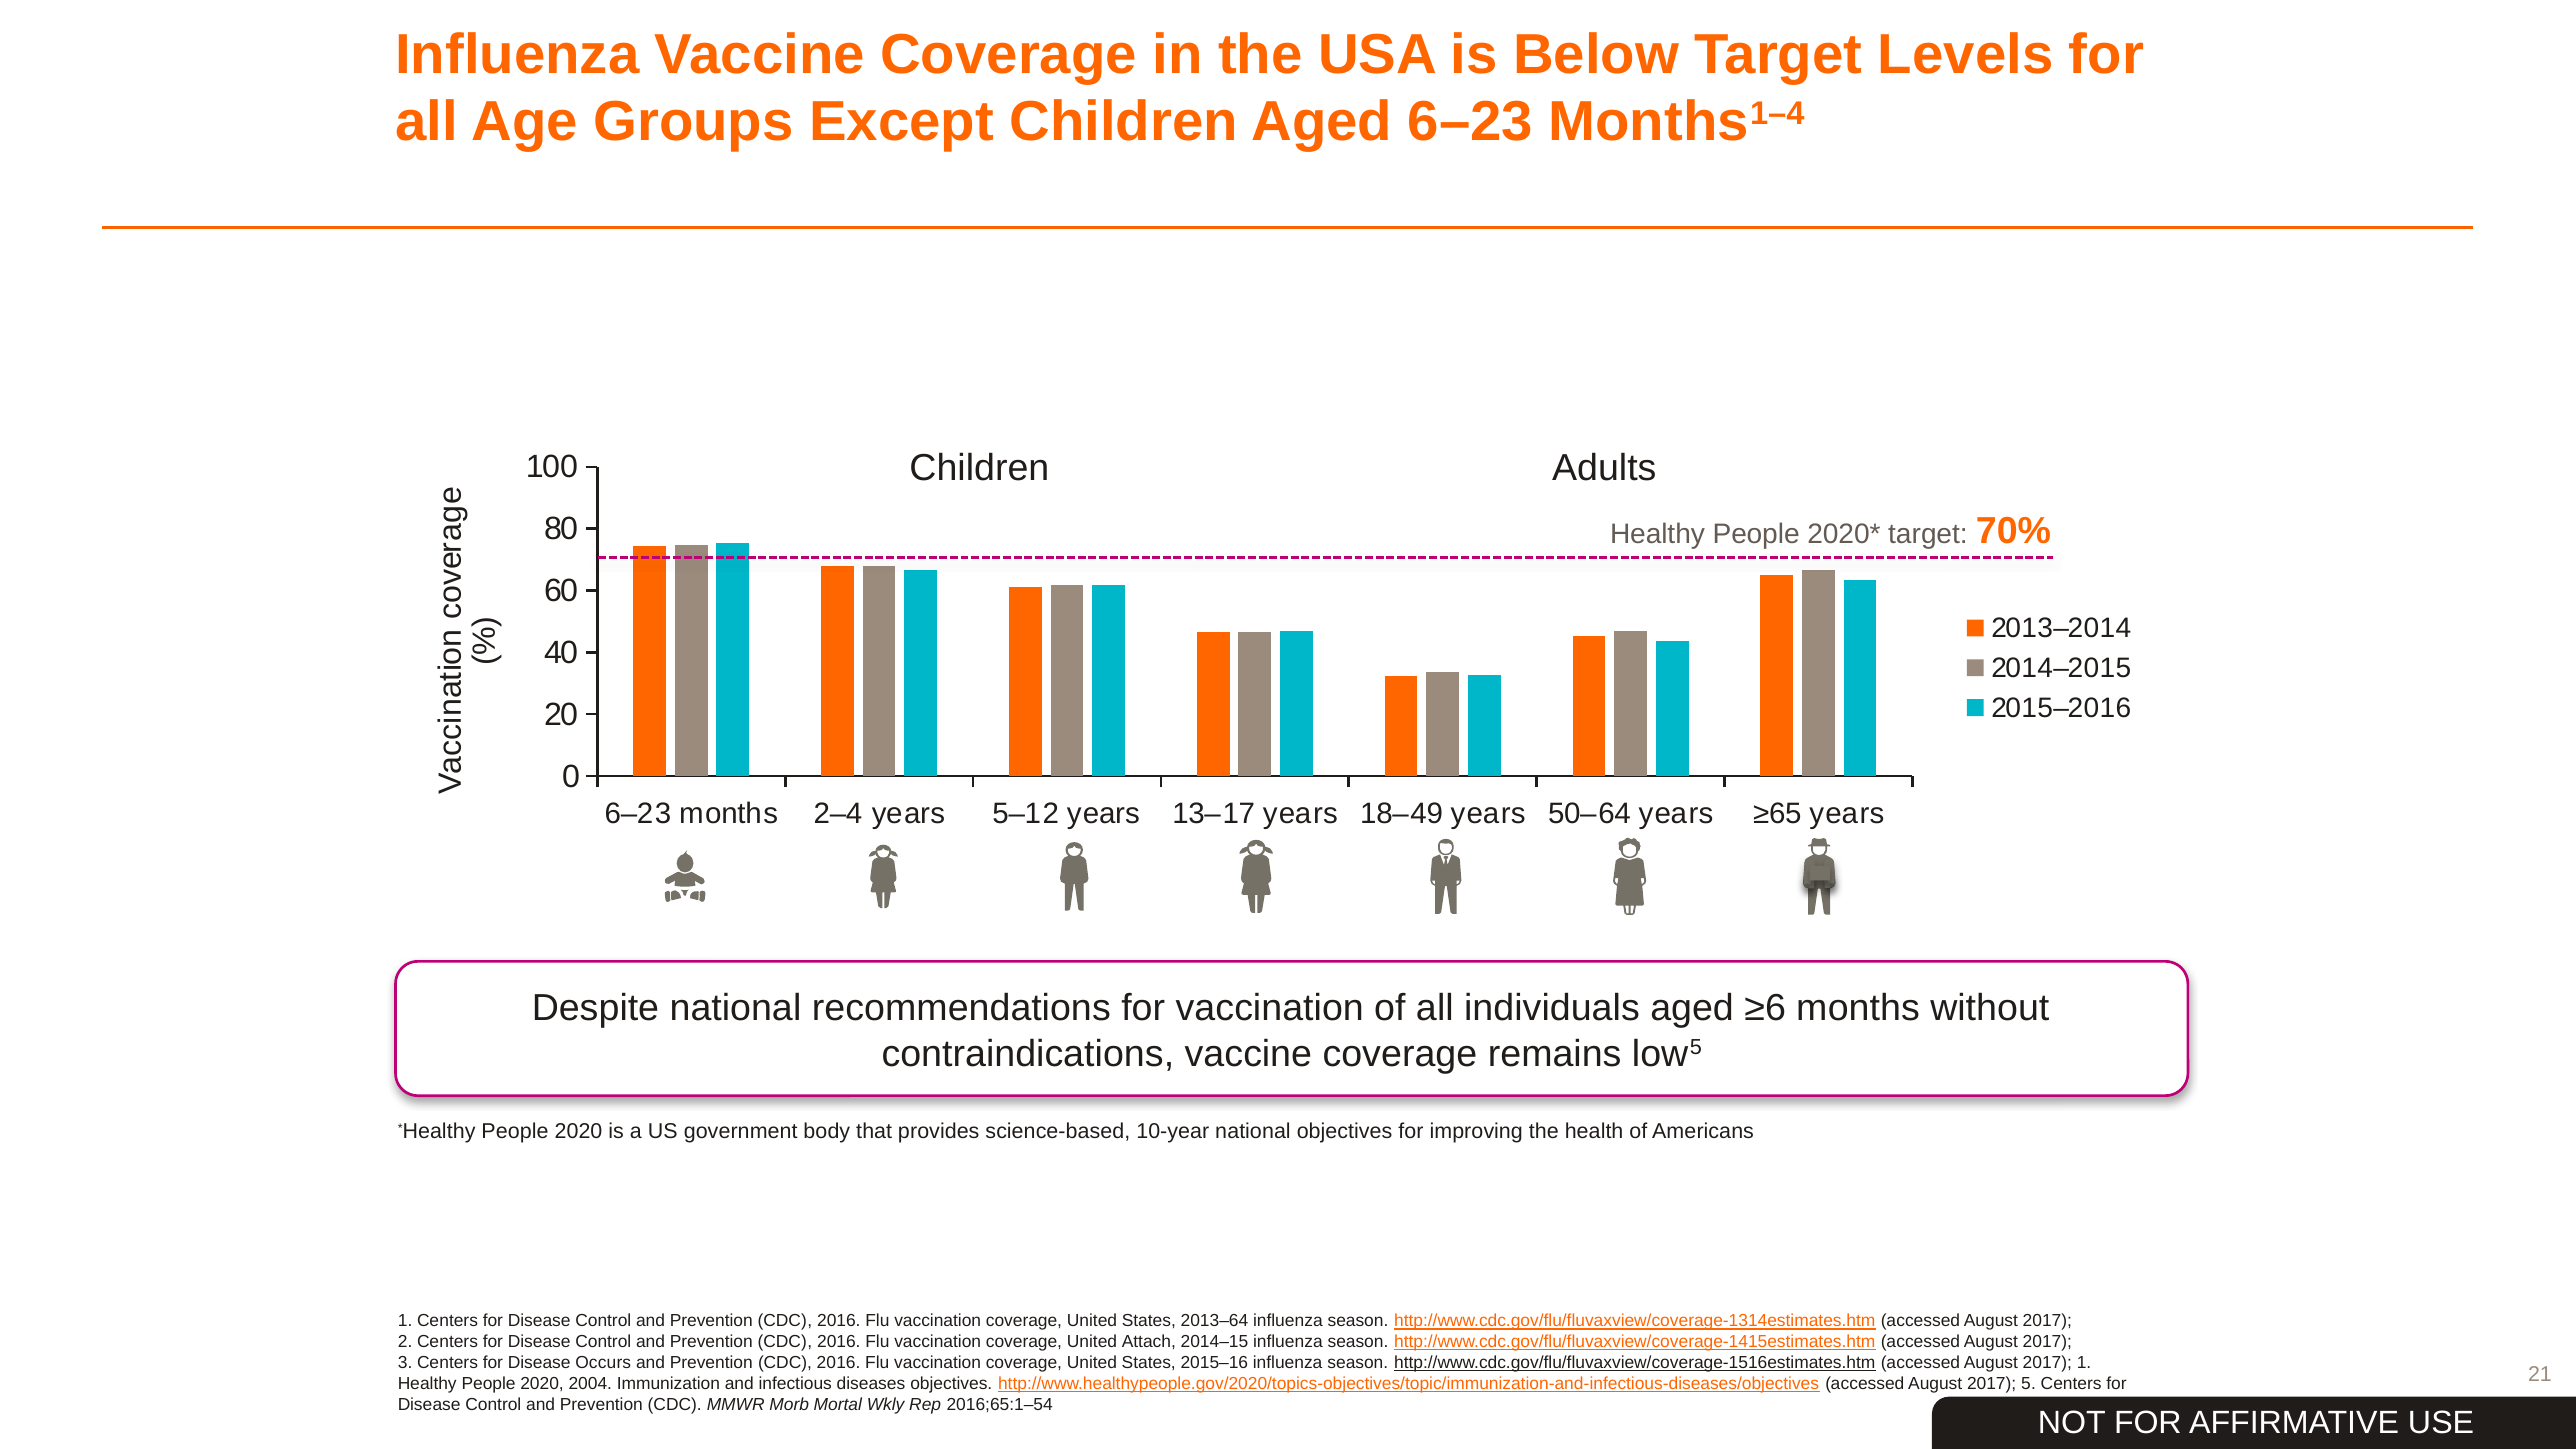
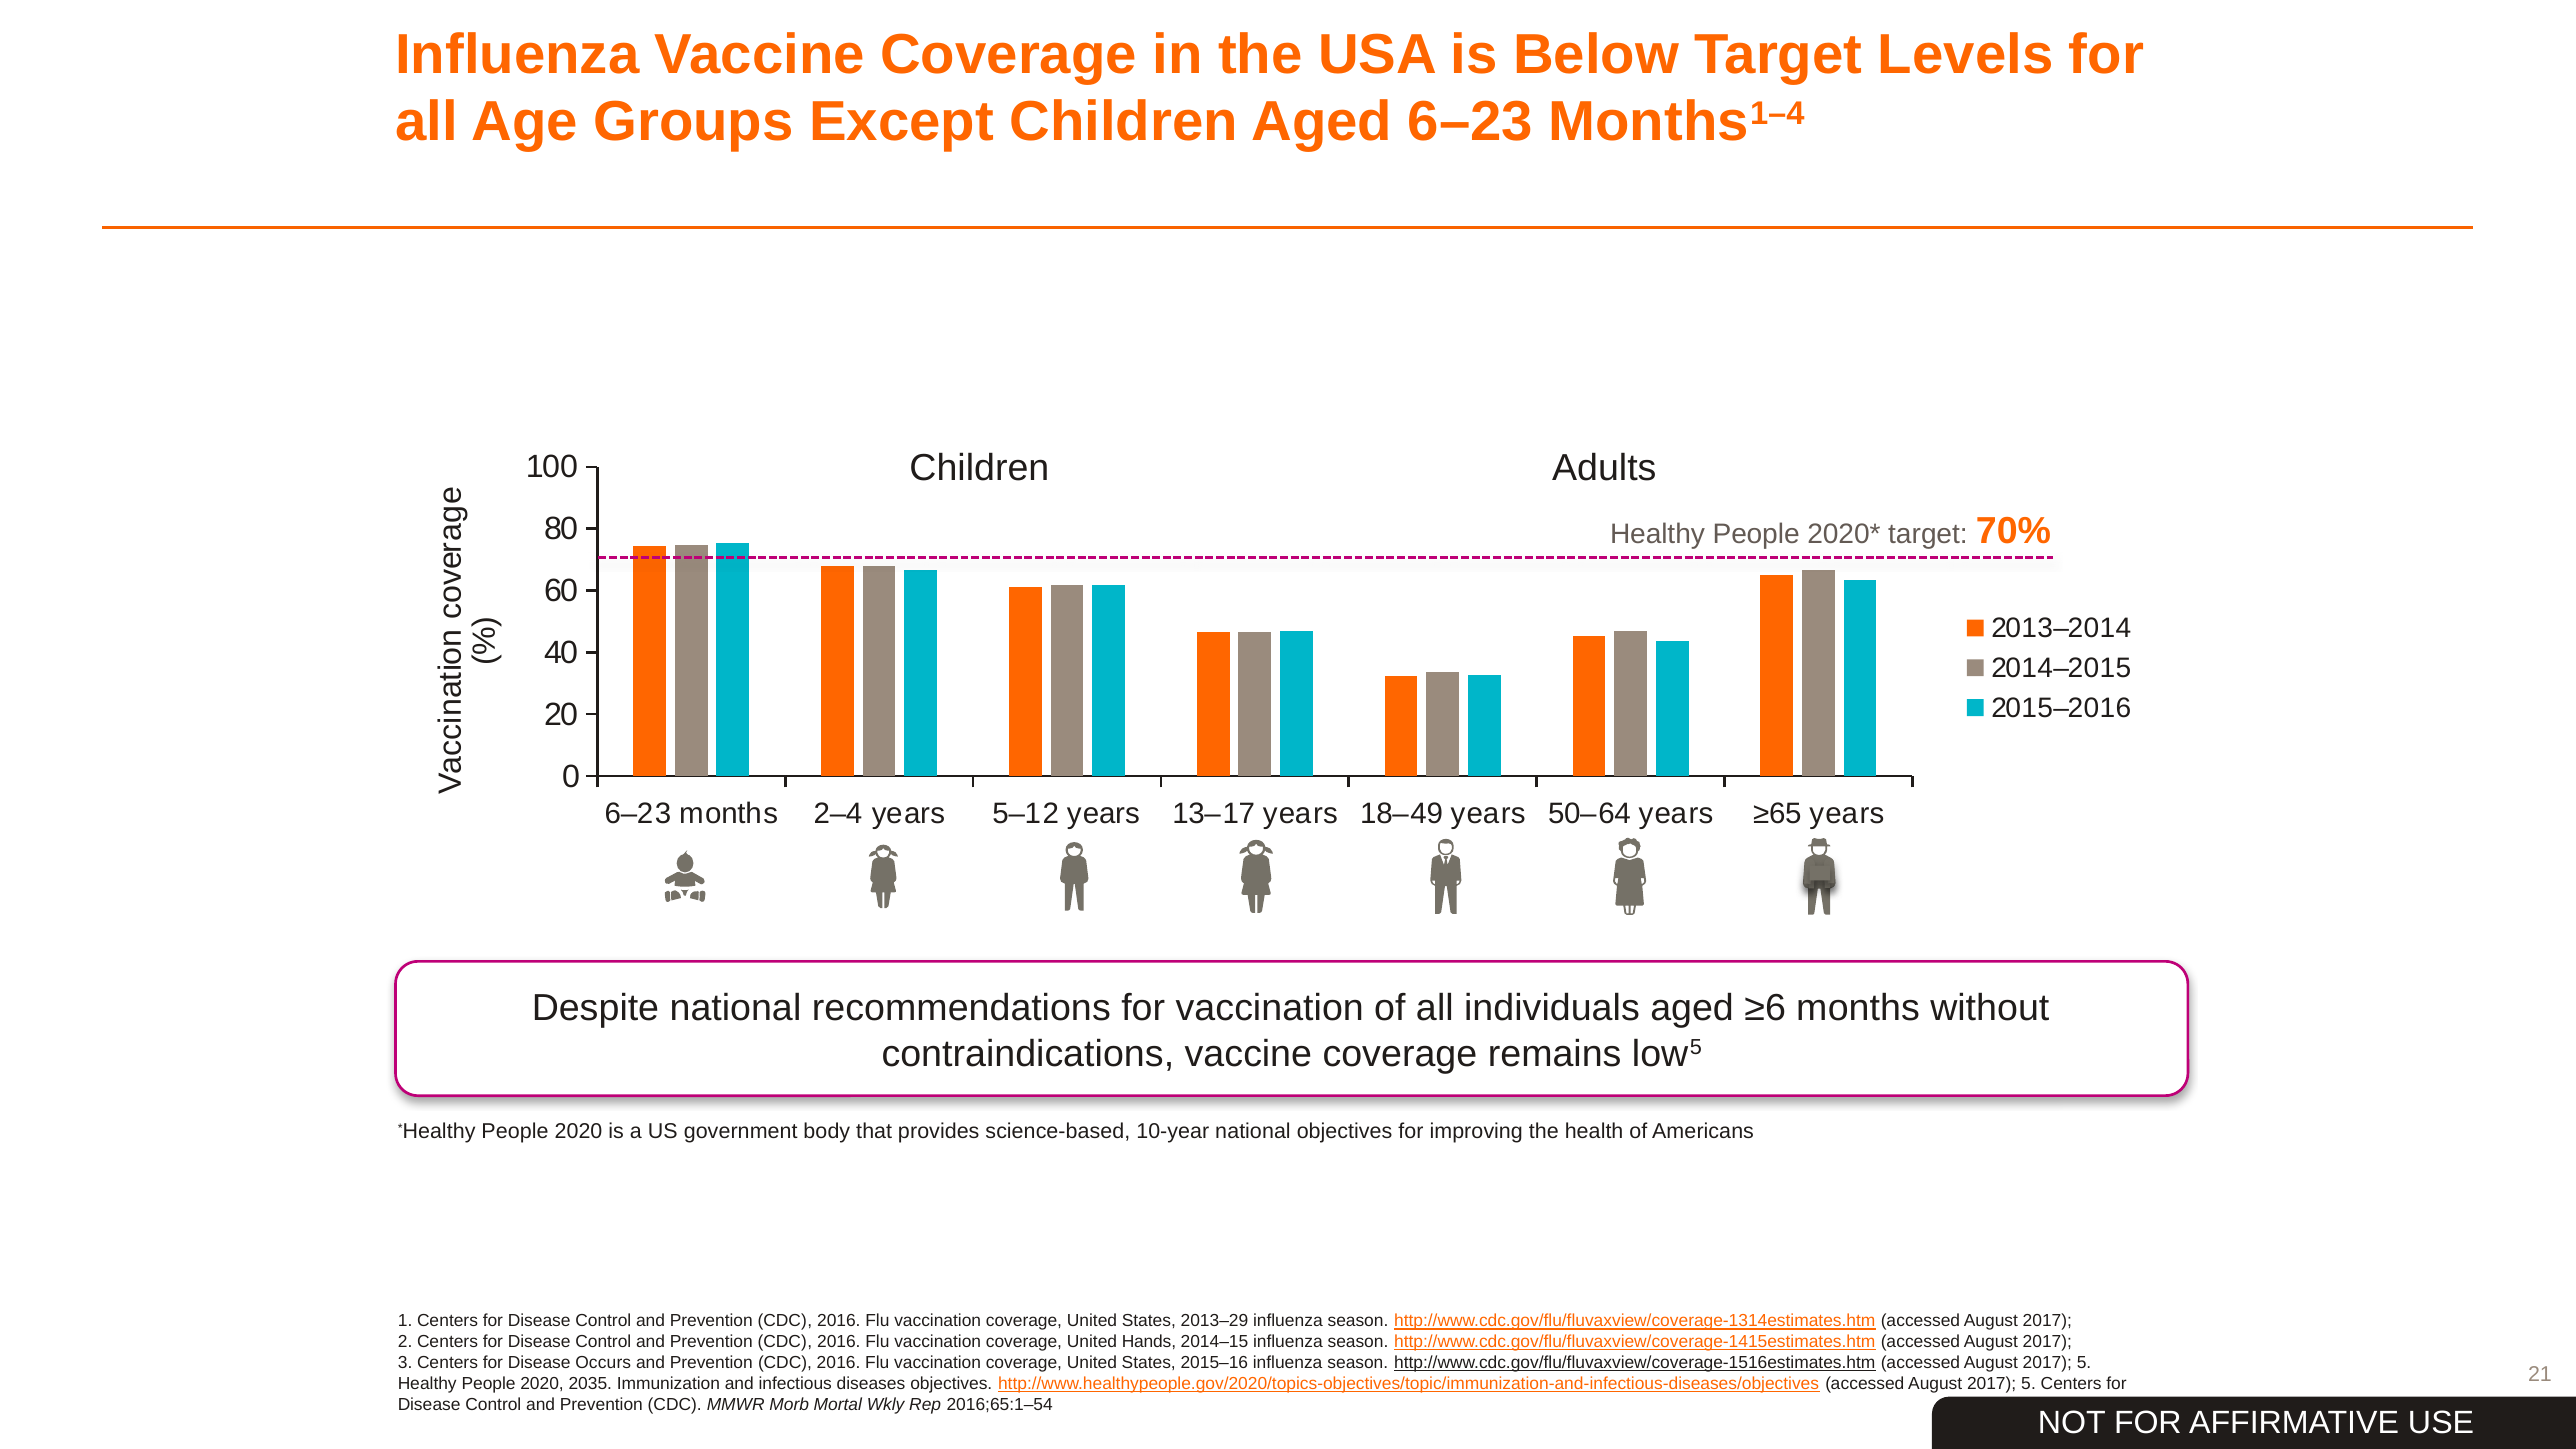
2013–64: 2013–64 -> 2013–29 (1214, 1321)
Attach: Attach -> Hands (1149, 1342)
1: 1 -> 5 (2084, 1363)
2004: 2004 -> 2035 (590, 1384)
